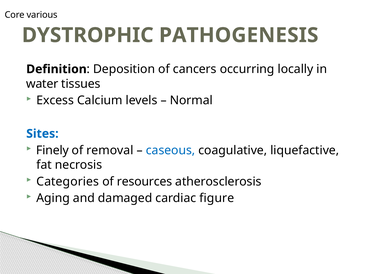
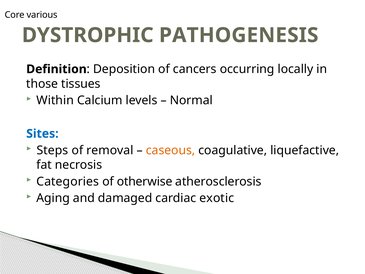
water: water -> those (42, 84)
Excess: Excess -> Within (55, 100)
Finely: Finely -> Steps (52, 150)
caseous colour: blue -> orange (171, 150)
resources: resources -> otherwise (145, 181)
figure: figure -> exotic (217, 198)
